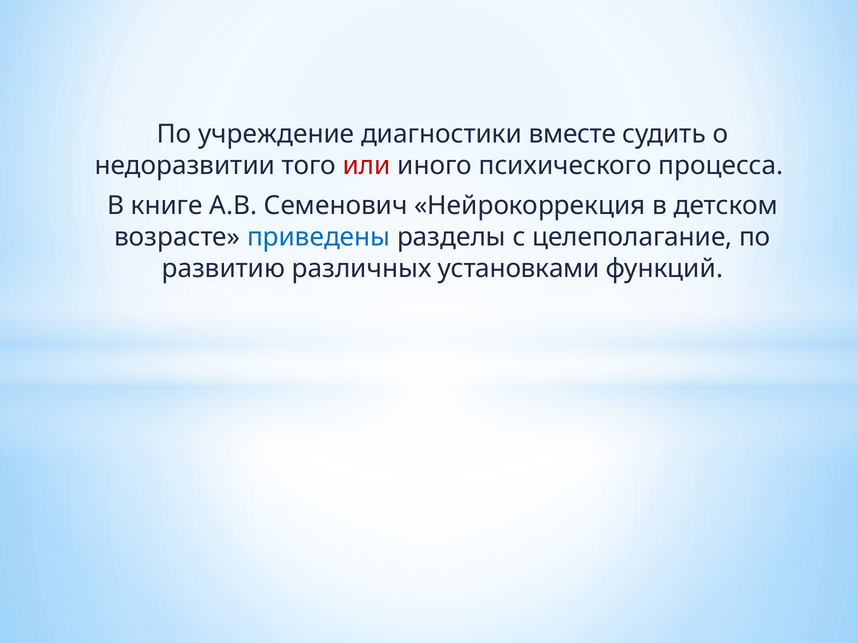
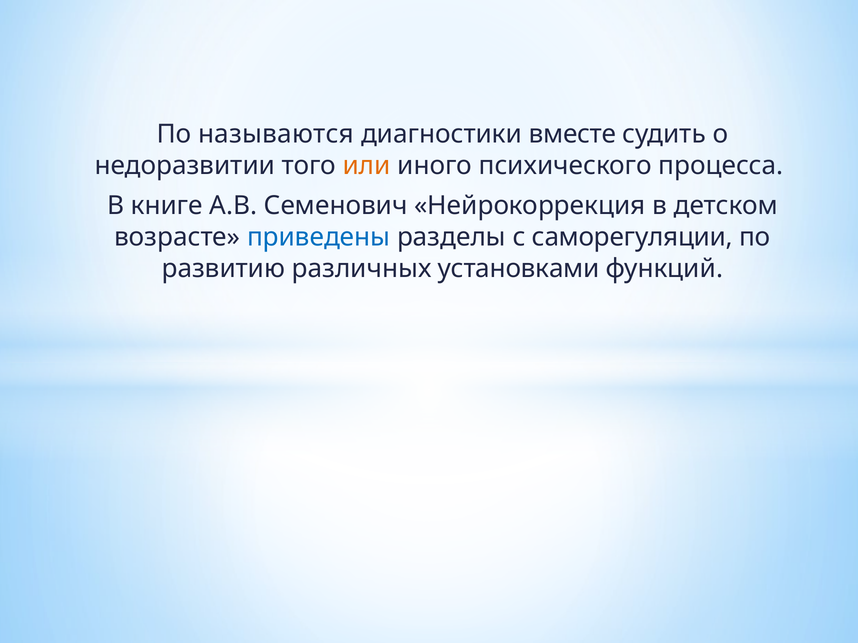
учреждение: учреждение -> называются (276, 134)
или colour: red -> orange (367, 166)
целеполагание: целеполагание -> саморегуляции (632, 237)
